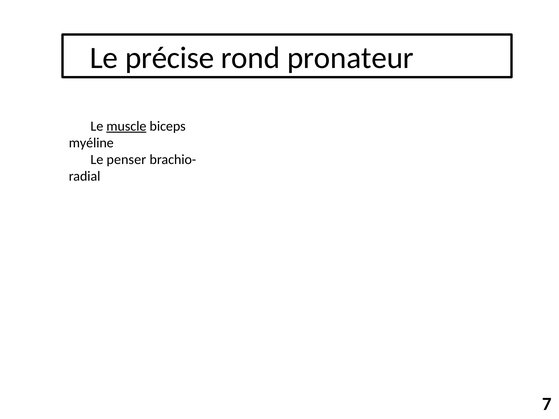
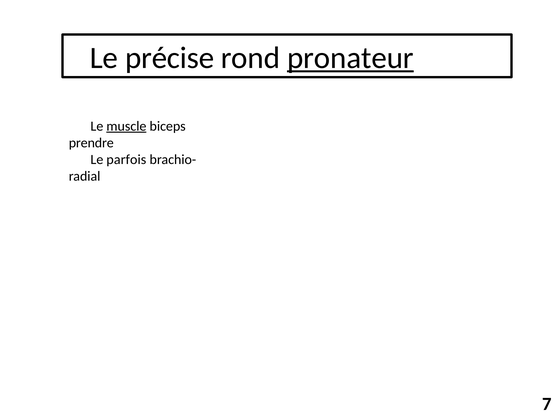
pronateur underline: none -> present (350, 58)
myéline: myéline -> prendre (91, 143)
penser: penser -> parfois (126, 160)
